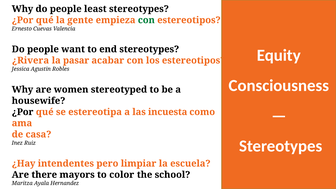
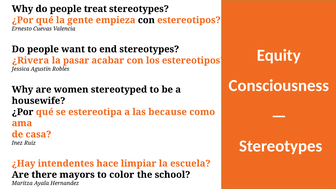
least: least -> treat (95, 9)
con colour: green -> black (146, 20)
incuesta: incuesta -> because (168, 112)
pero: pero -> hace (107, 163)
